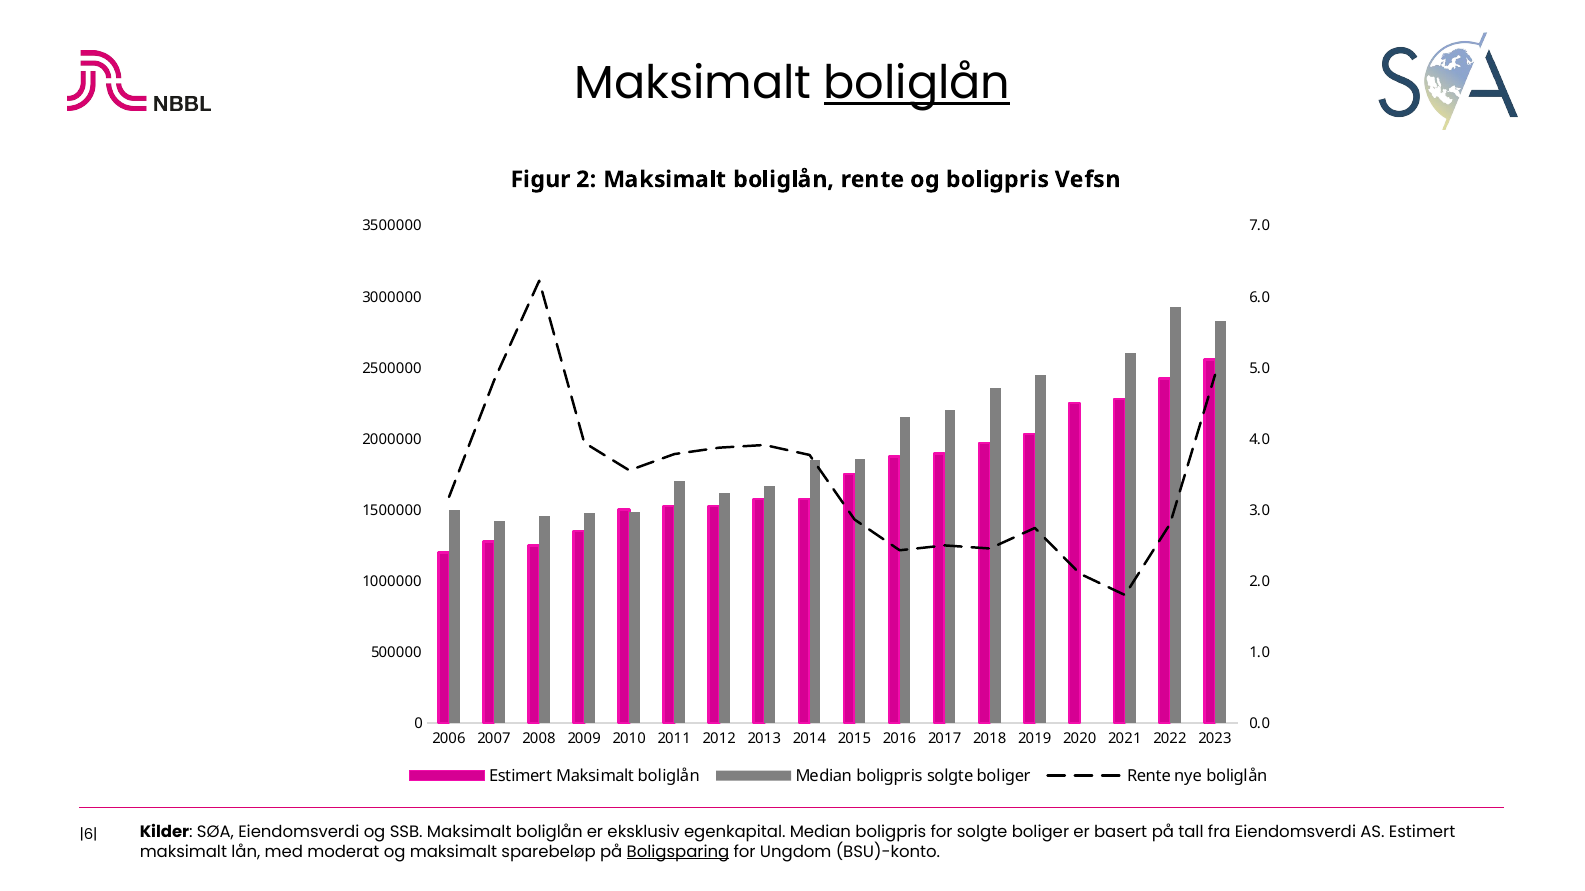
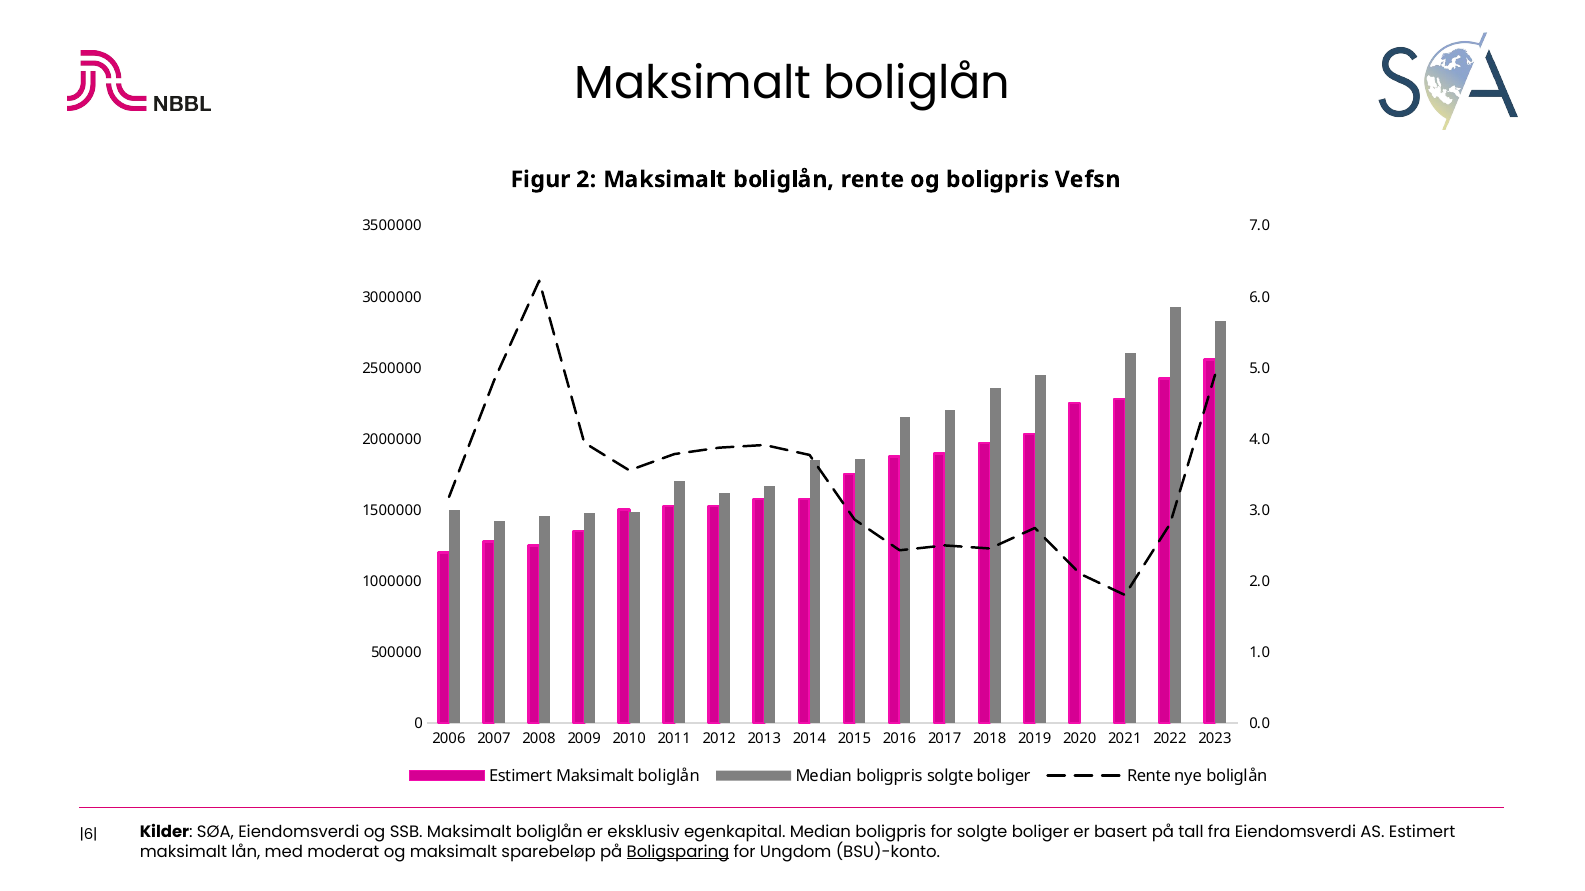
boliglån underline: present -> none (917, 84)
